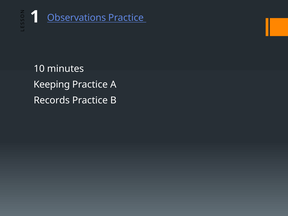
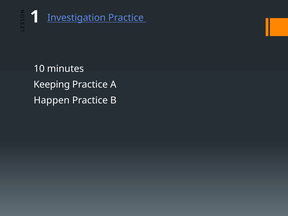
Observations: Observations -> Investigation (77, 18)
Records: Records -> Happen (52, 100)
